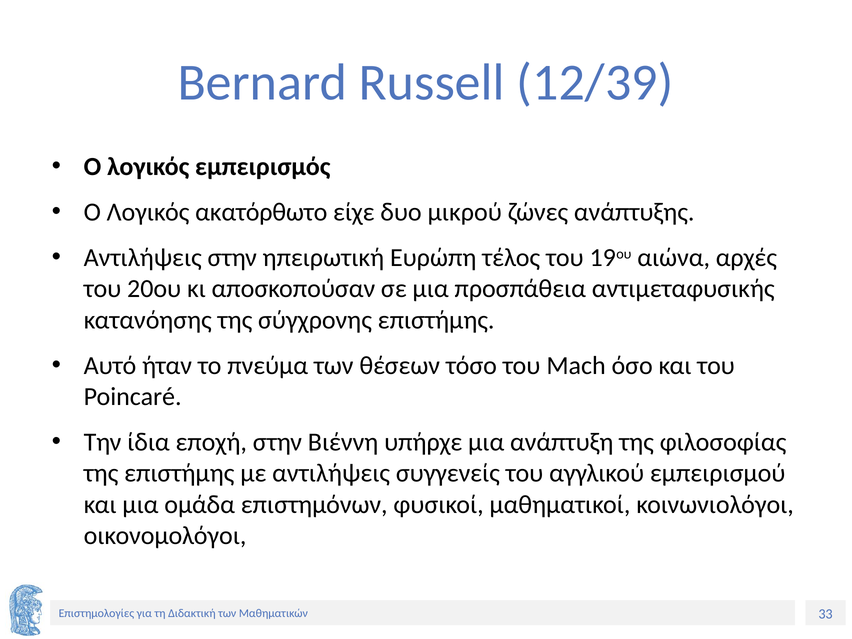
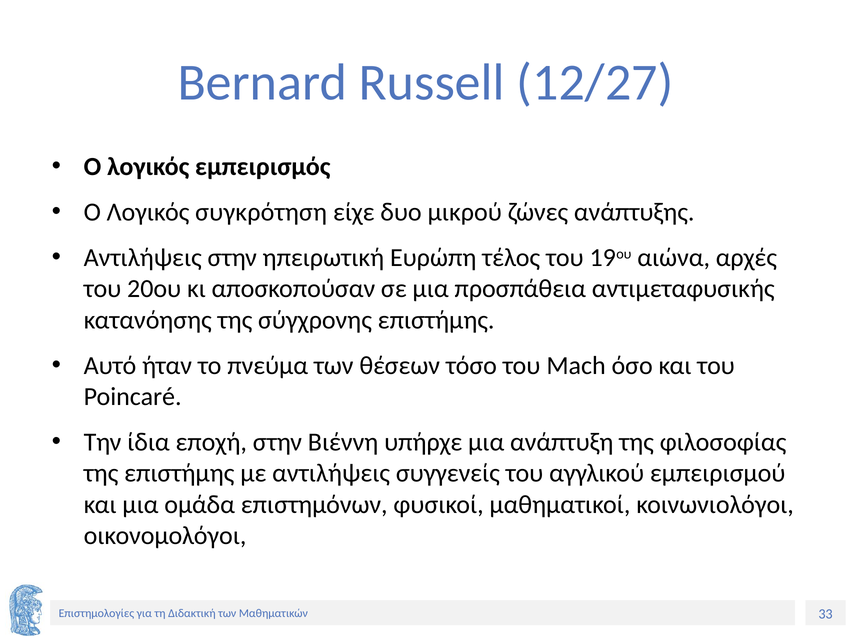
12/39: 12/39 -> 12/27 (595, 82)
ακατόρθωτο: ακατόρθωτο -> συγκρότηση (261, 212)
